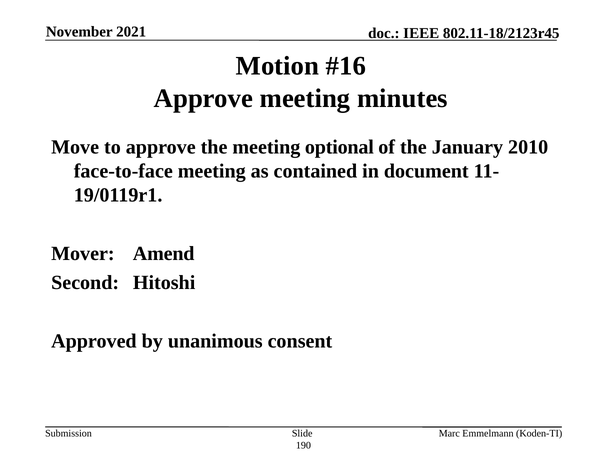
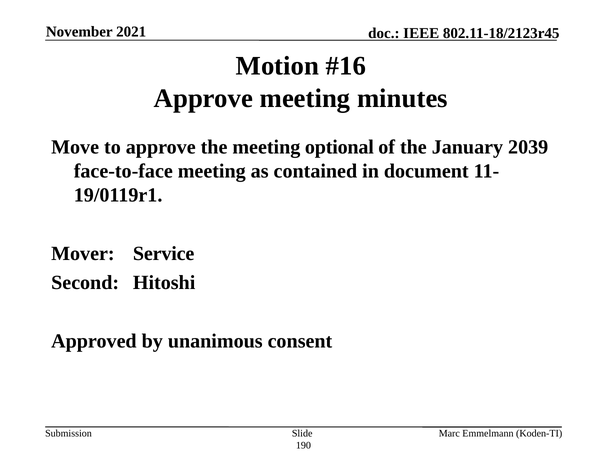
2010: 2010 -> 2039 (528, 147)
Amend: Amend -> Service (164, 253)
